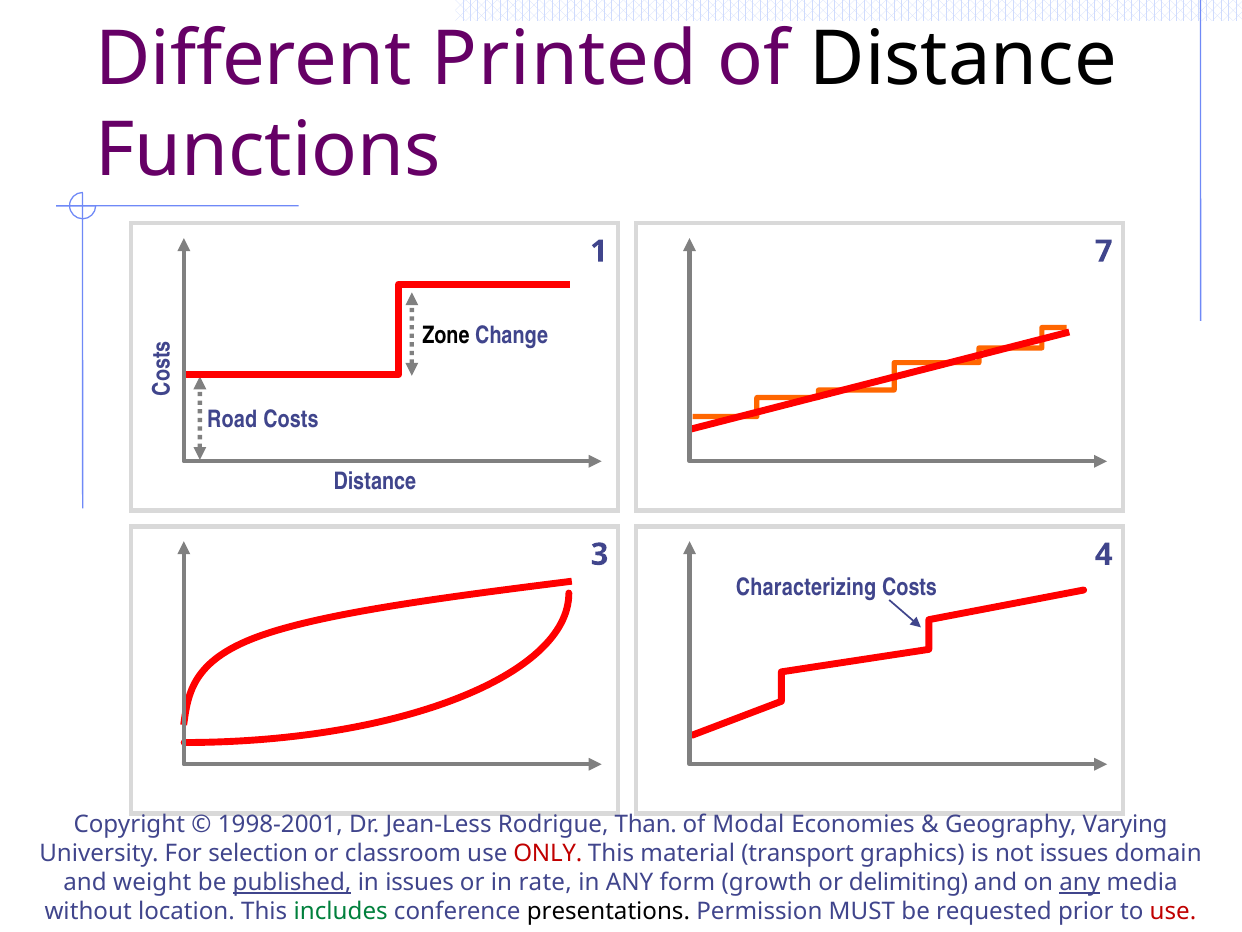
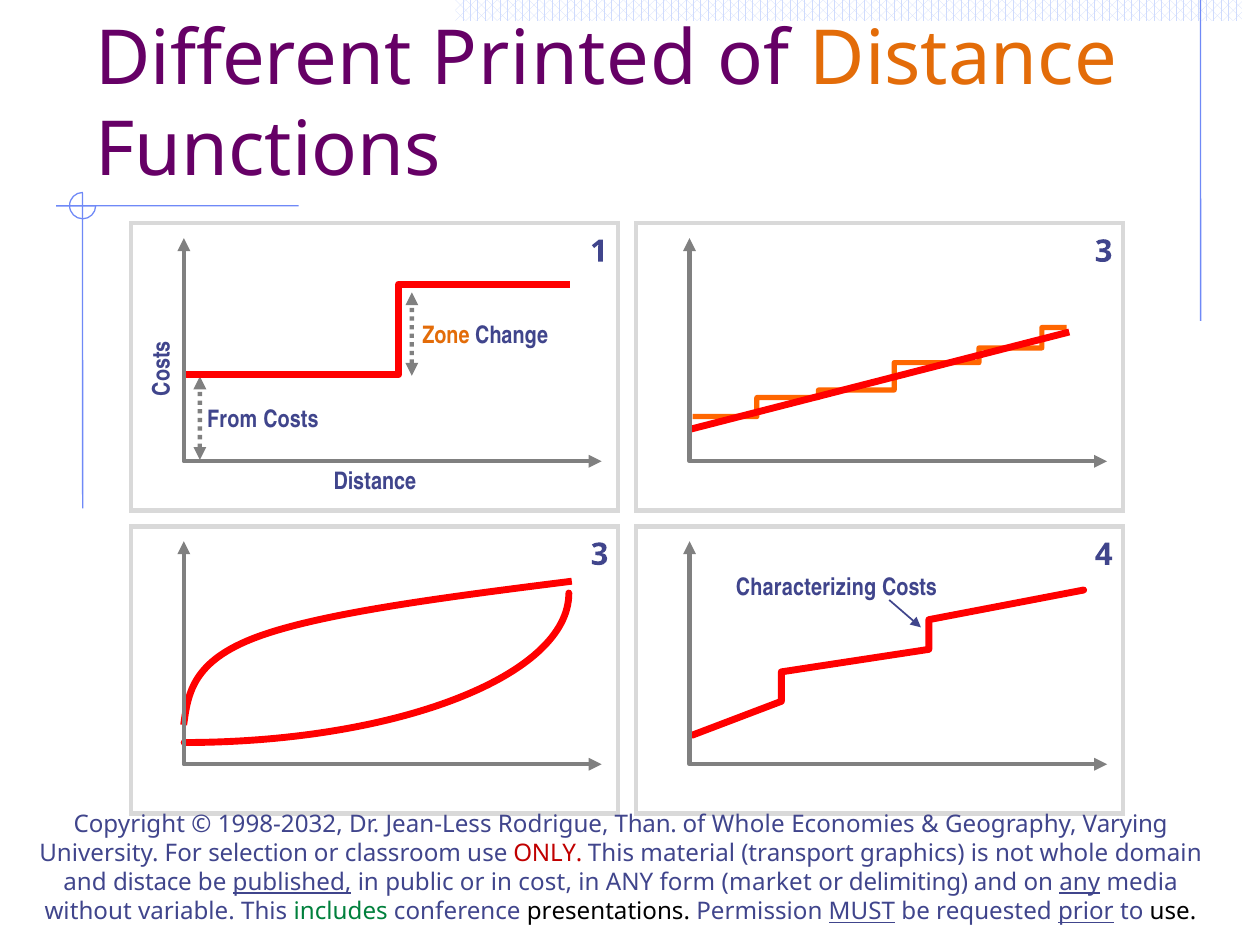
Distance colour: black -> orange (963, 59)
1 7: 7 -> 3 (1104, 251)
Zone colour: black -> orange (446, 336)
Road: Road -> From (232, 419)
1998-2001: 1998-2001 -> 1998-2032 (280, 824)
of Modal: Modal -> Whole (748, 824)
not issues: issues -> whole (1074, 853)
weight: weight -> distace (152, 882)
in issues: issues -> public (420, 882)
rate: rate -> cost (545, 882)
growth: growth -> market (767, 882)
location: location -> variable (186, 911)
MUST underline: none -> present (862, 911)
prior underline: none -> present (1086, 911)
use colour: red -> black (1173, 911)
